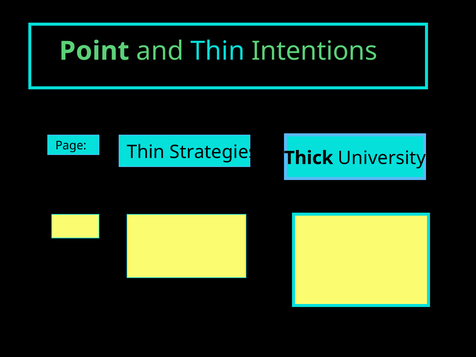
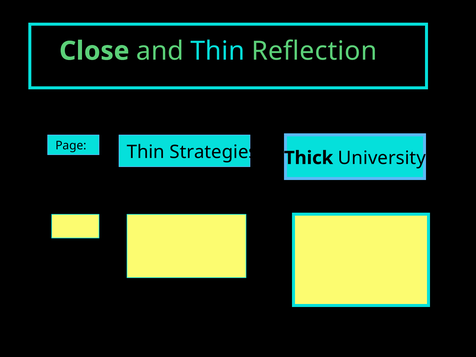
Point: Point -> Close (94, 51)
Intentions: Intentions -> Reflection (314, 51)
